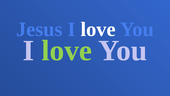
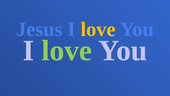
love colour: white -> yellow (98, 29)
